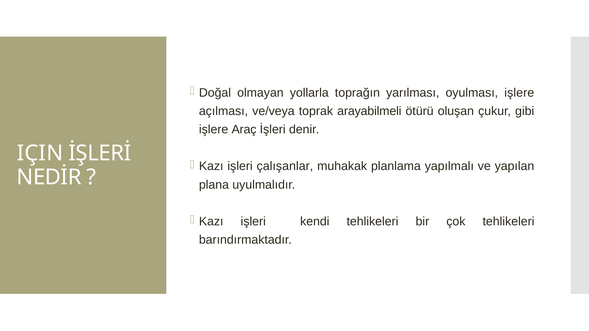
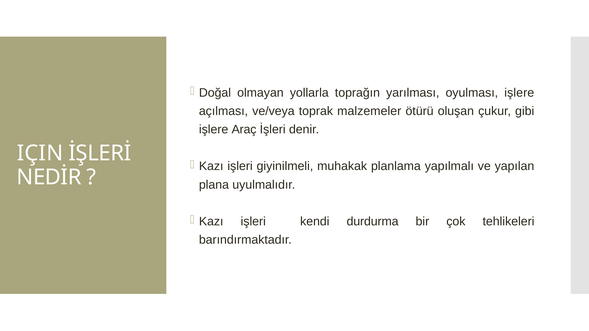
arayabilmeli: arayabilmeli -> malzemeler (369, 111)
çalışanlar: çalışanlar -> giyinilmeli (285, 166)
kendi tehlikeleri: tehlikeleri -> durdurma (373, 222)
